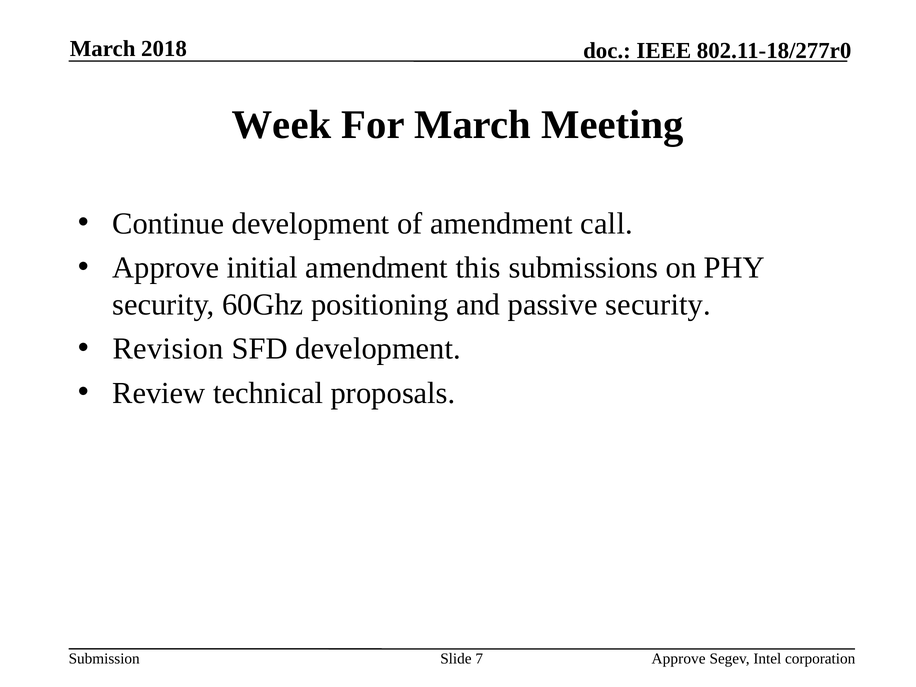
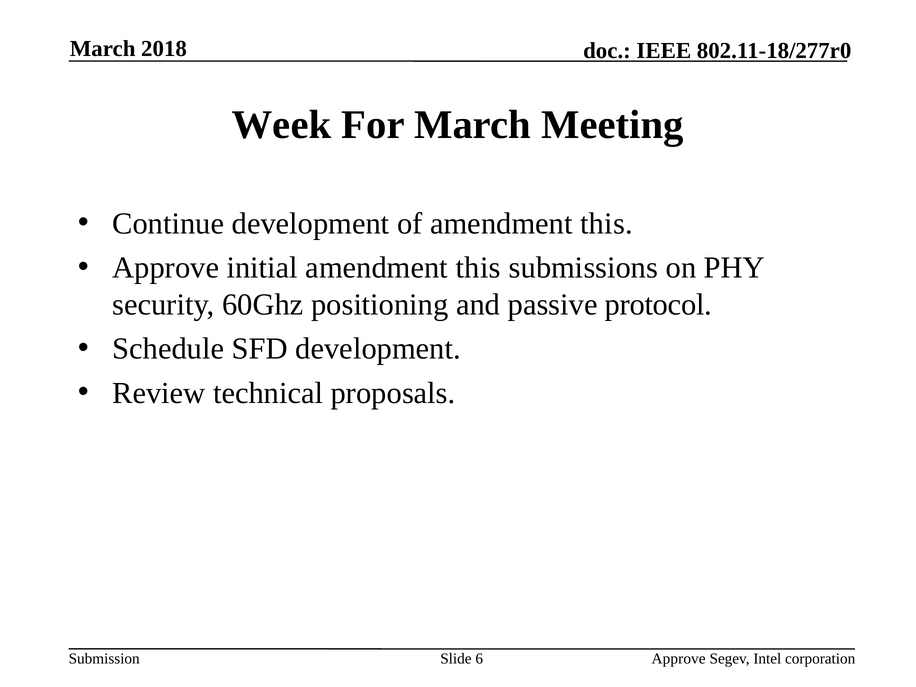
of amendment call: call -> this (607, 224)
passive security: security -> protocol (658, 304)
Revision: Revision -> Schedule (168, 349)
7: 7 -> 6 (479, 659)
